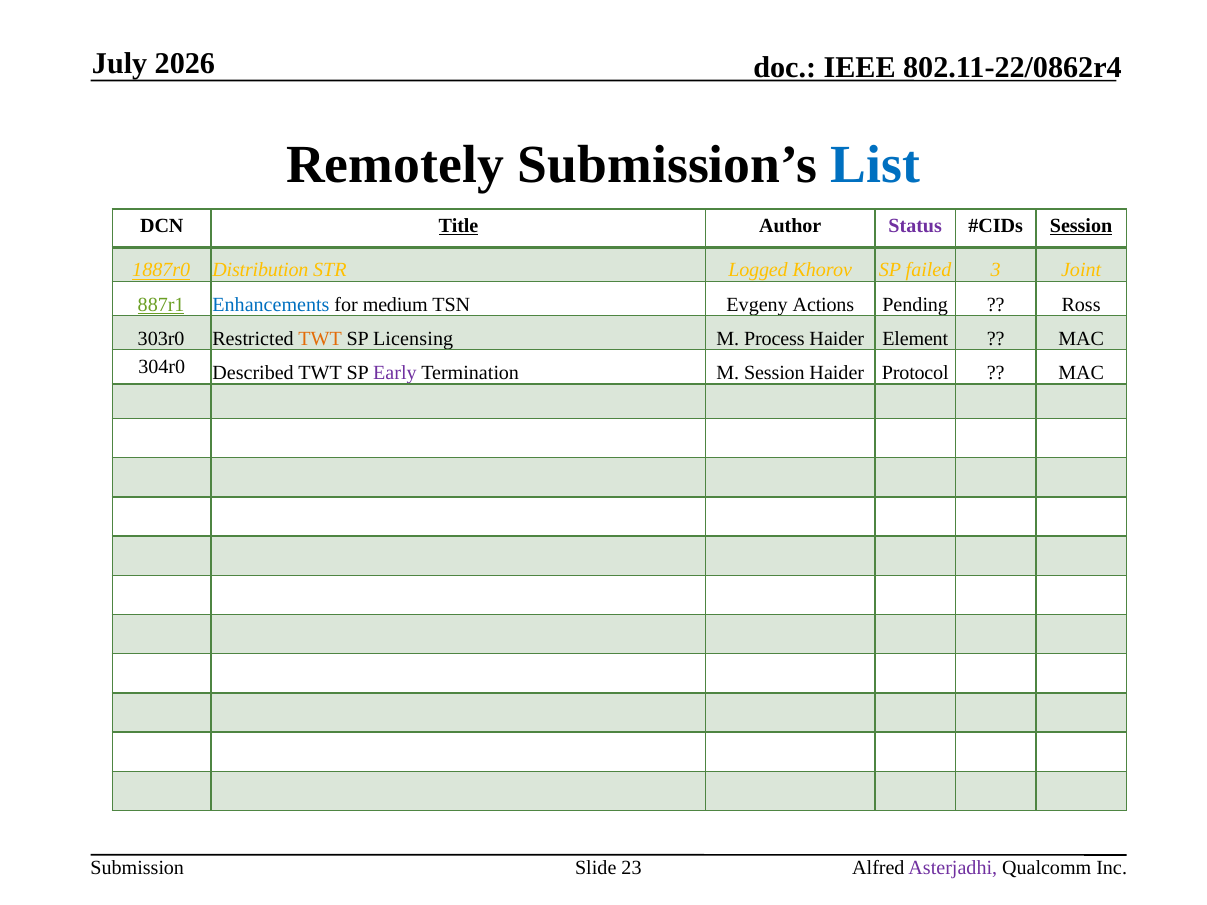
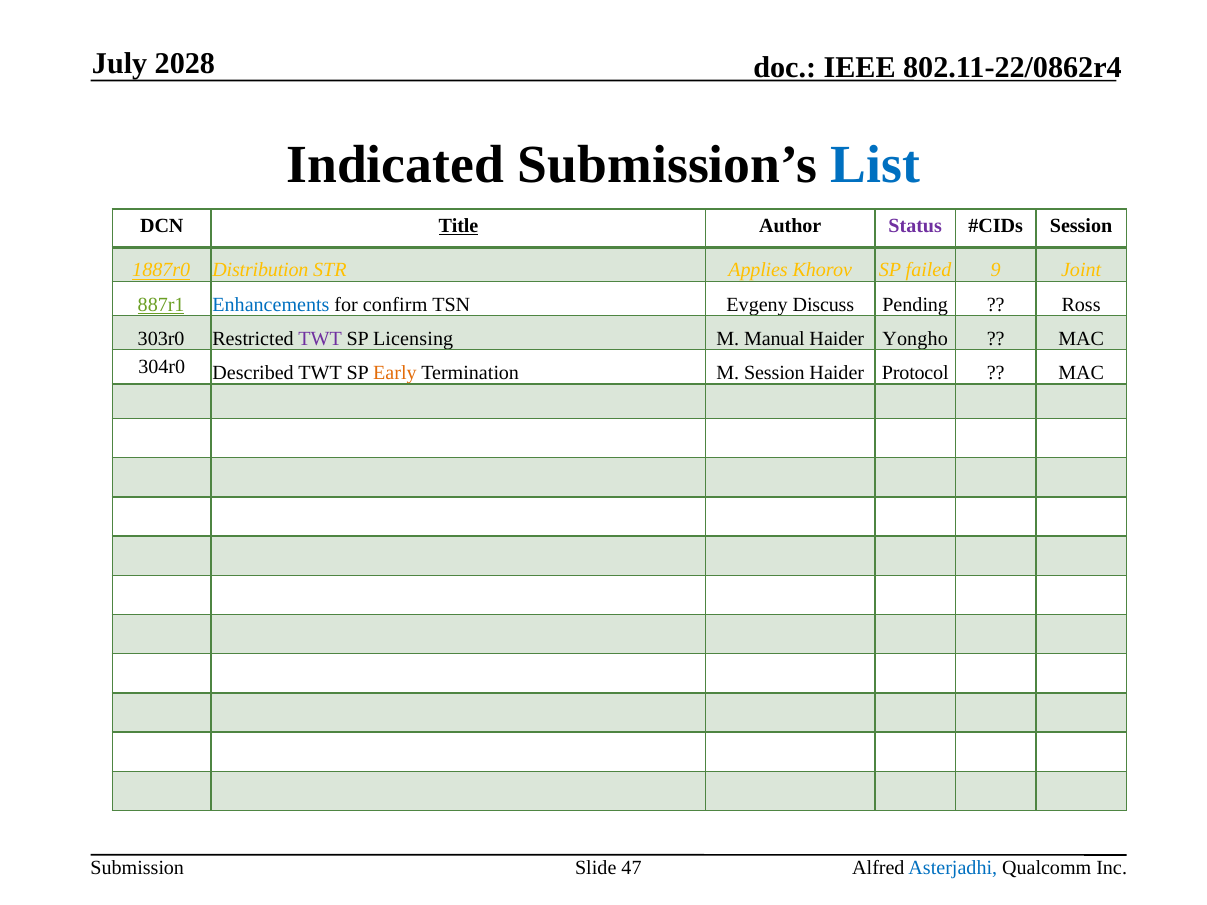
2026: 2026 -> 2028 (185, 64)
Remotely: Remotely -> Indicated (395, 165)
Session underline: present -> none (1081, 226)
Logged: Logged -> Applies (758, 270)
3: 3 -> 9 (996, 270)
medium: medium -> confirm (395, 305)
Actions: Actions -> Discuss (823, 305)
TWT colour: orange -> purple (320, 339)
Process: Process -> Manual (774, 339)
Element: Element -> Yongho (915, 339)
Early colour: purple -> orange (395, 373)
23: 23 -> 47 (632, 868)
Asterjadhi colour: purple -> blue (953, 868)
